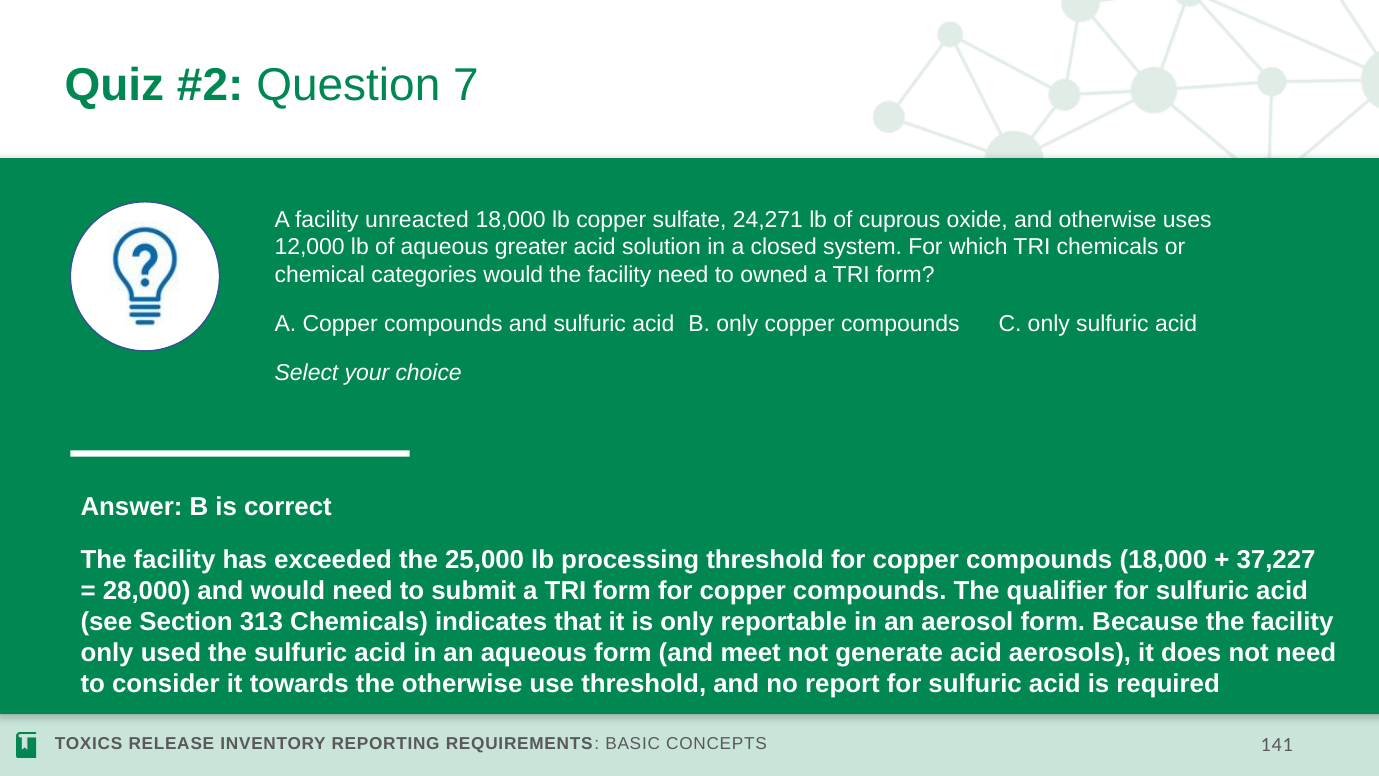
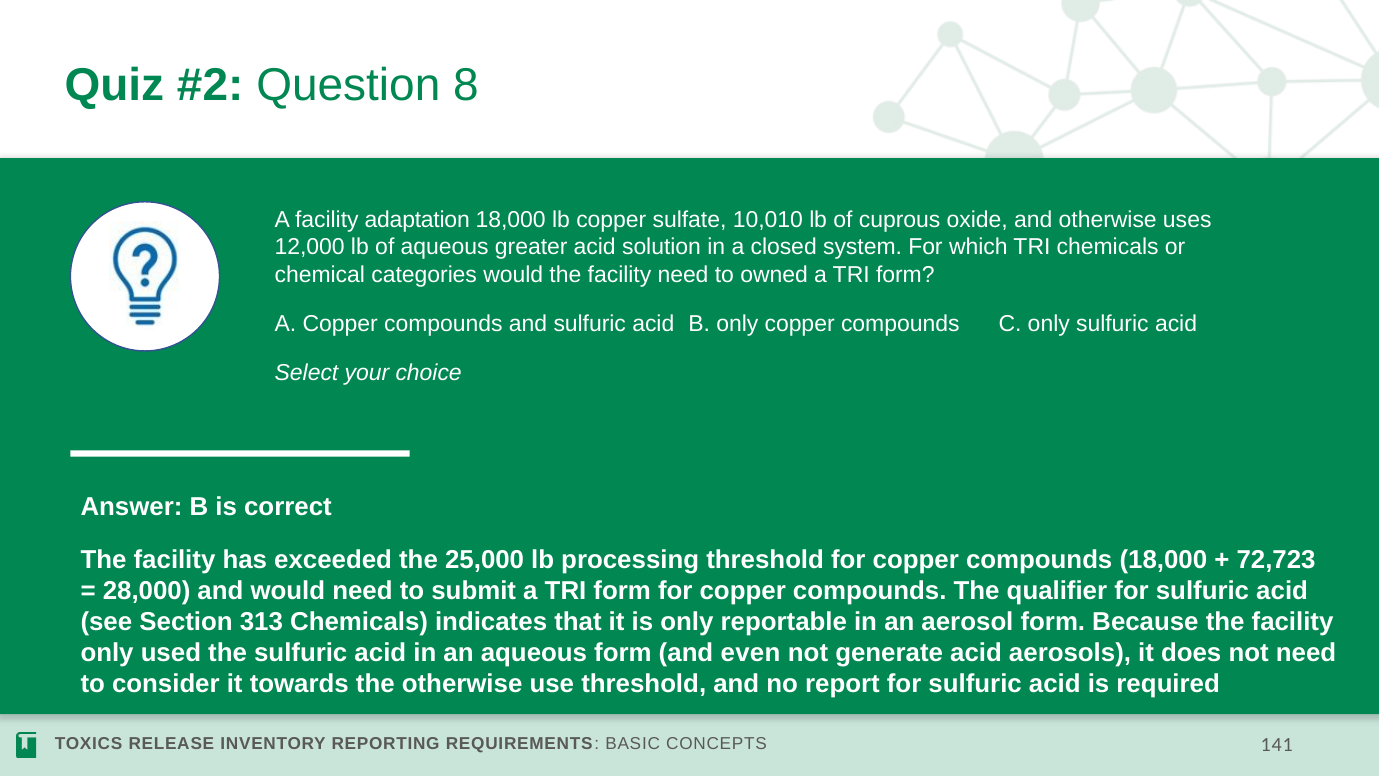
7: 7 -> 8 (466, 86)
unreacted: unreacted -> adaptation (417, 220)
24,271: 24,271 -> 10,010 (768, 220)
37,227: 37,227 -> 72,723 (1276, 560)
meet: meet -> even (750, 653)
